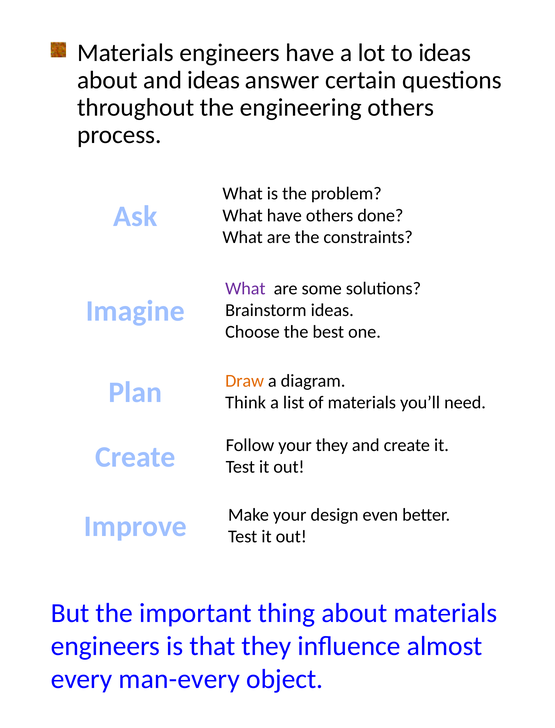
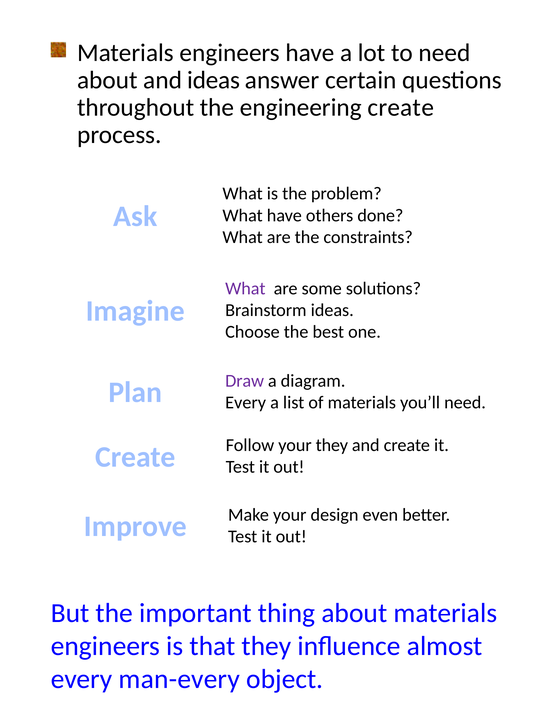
to ideas: ideas -> need (445, 53)
engineering others: others -> create (401, 108)
Draw colour: orange -> purple (245, 381)
Think: Think -> Every (246, 403)
